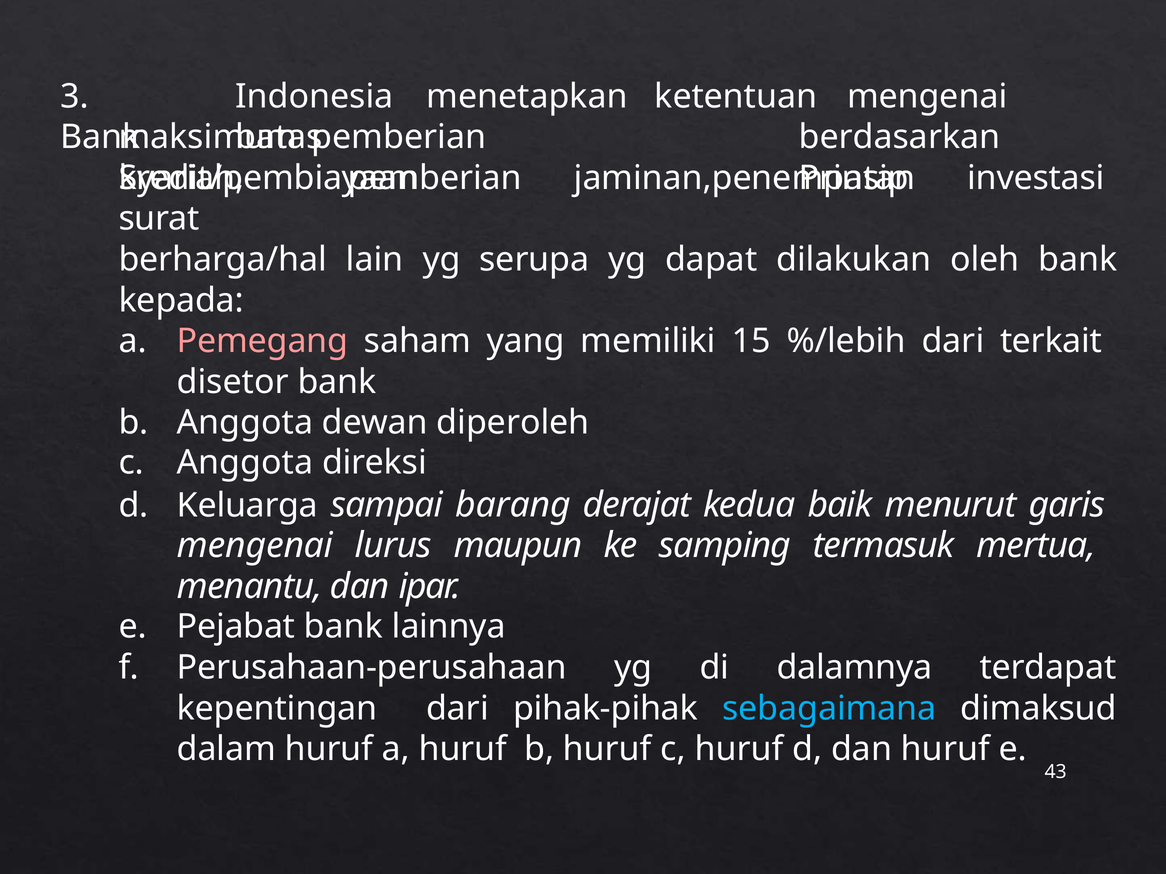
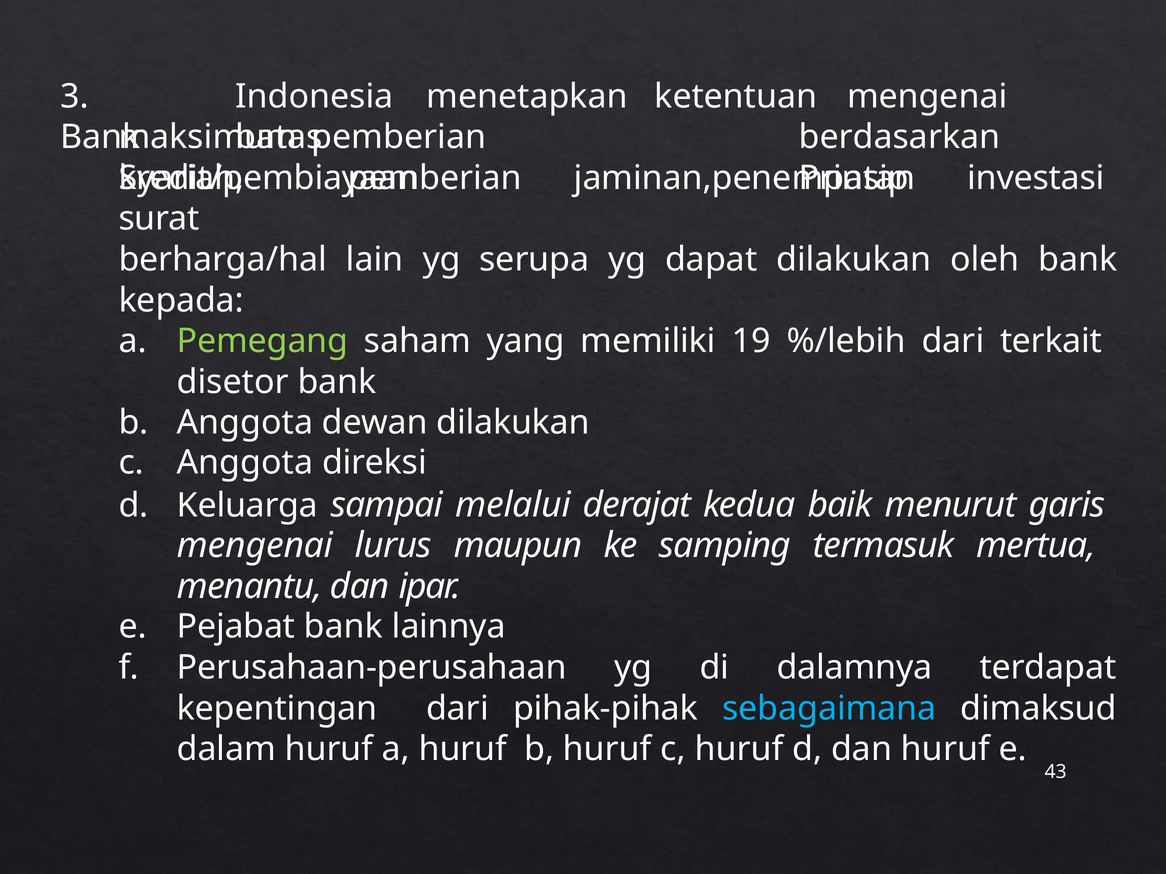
Pemegang colour: pink -> light green (263, 341)
15: 15 -> 19 (751, 341)
dewan diperoleh: diperoleh -> dilakukan (513, 423)
barang: barang -> melalui (513, 505)
